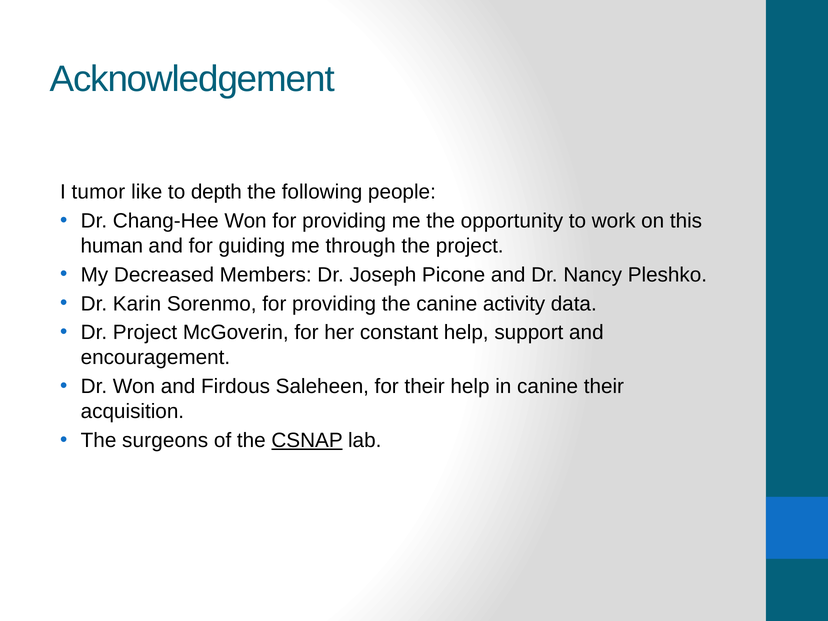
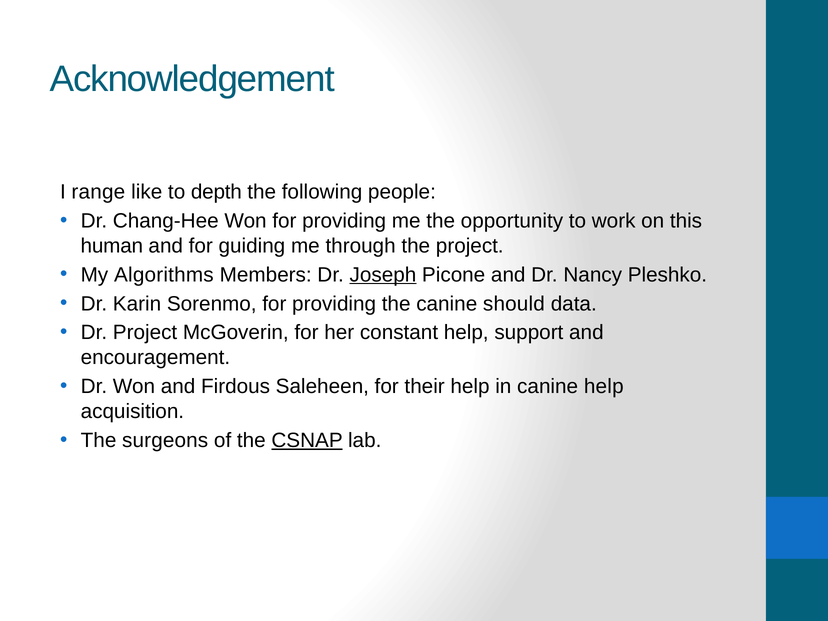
tumor: tumor -> range (98, 192)
Decreased: Decreased -> Algorithms (164, 275)
Joseph underline: none -> present (383, 275)
activity: activity -> should (514, 304)
canine their: their -> help (604, 386)
